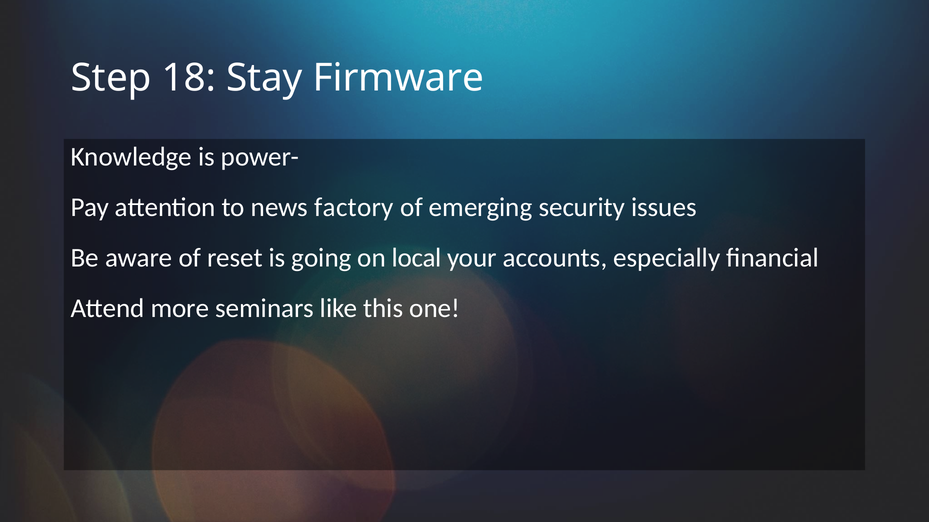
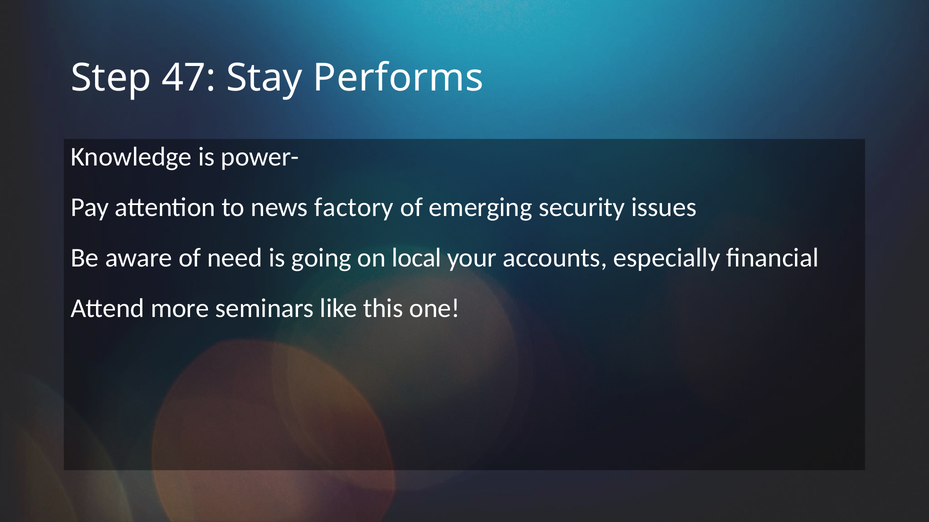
18: 18 -> 47 (189, 78)
Firmware: Firmware -> Performs (398, 78)
reset: reset -> need (235, 258)
